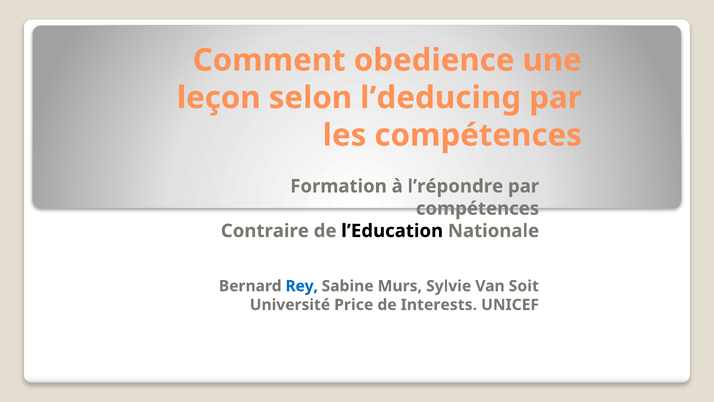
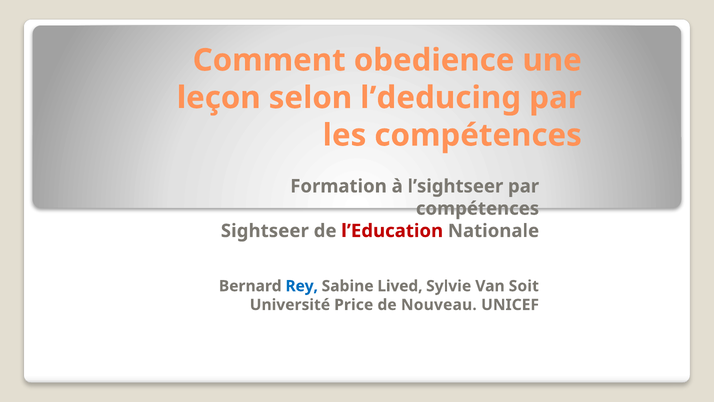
l’répondre: l’répondre -> l’sightseer (455, 186)
Contraire: Contraire -> Sightseer (265, 231)
l’Education colour: black -> red (392, 231)
Murs: Murs -> Lived (400, 286)
Interests: Interests -> Nouveau (439, 305)
